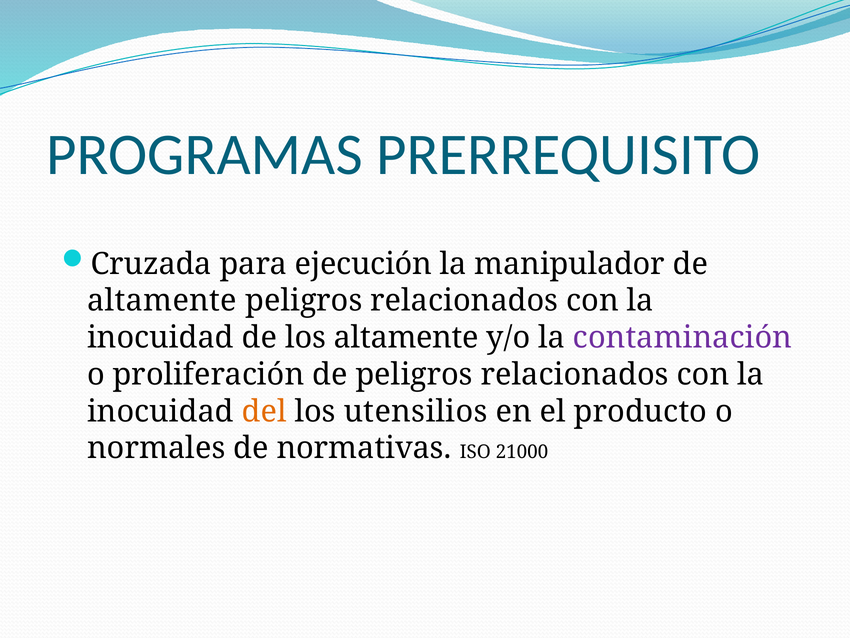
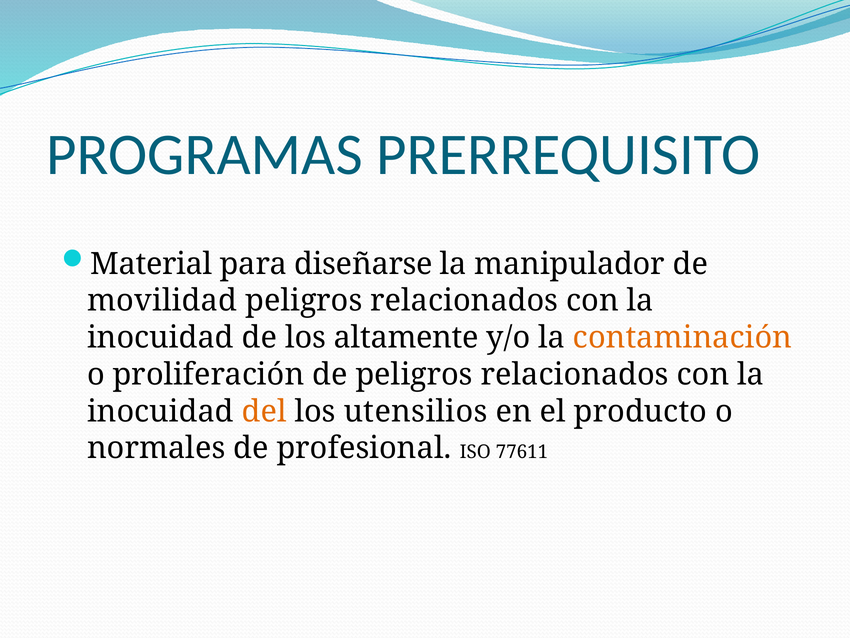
Cruzada: Cruzada -> Material (151, 264)
ejecución: ejecución -> diseñarse (364, 264)
altamente: altamente -> movilidad (162, 301)
contaminación colour: purple -> orange (683, 337)
normativas: normativas -> profesional (364, 448)
21000: 21000 -> 77611 (522, 452)
